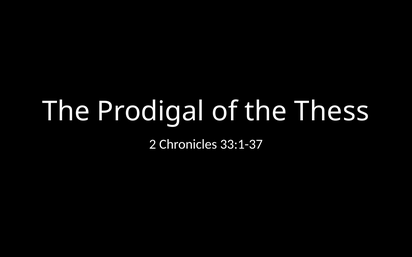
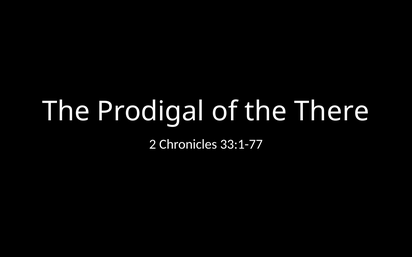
Thess: Thess -> There (332, 112)
33:1-37: 33:1-37 -> 33:1-77 (241, 145)
